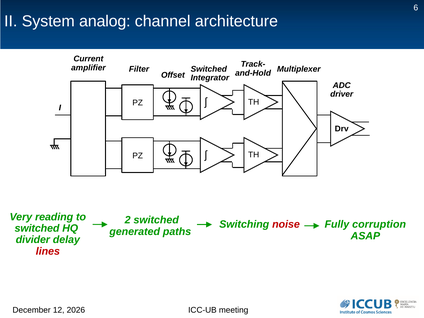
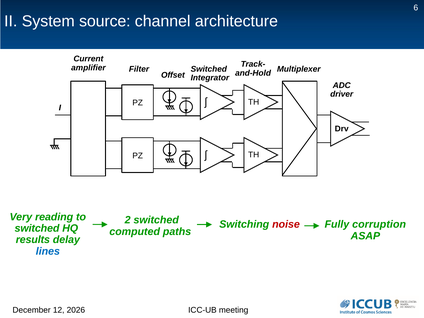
analog: analog -> source (105, 21)
generated: generated -> computed (135, 232)
divider: divider -> results (33, 240)
lines colour: red -> blue (48, 251)
